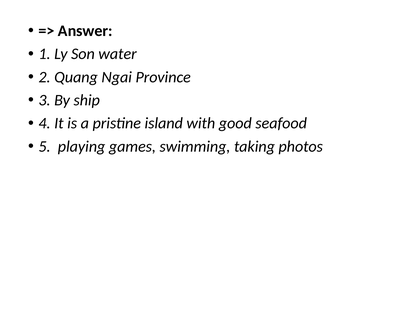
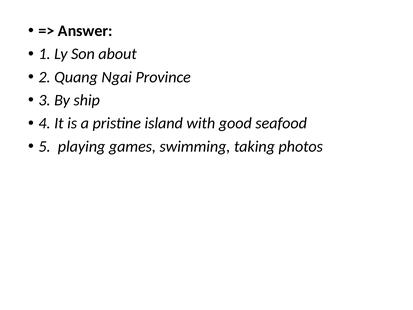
water: water -> about (118, 54)
